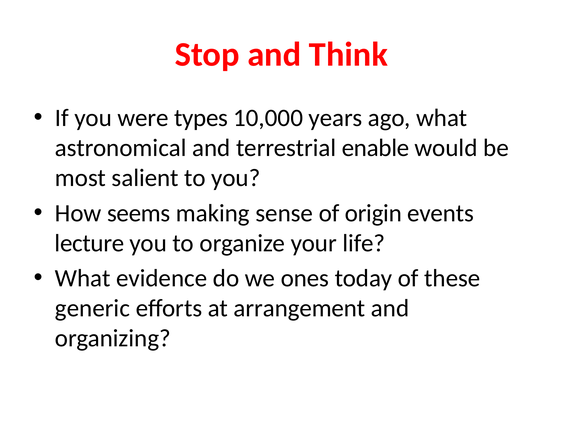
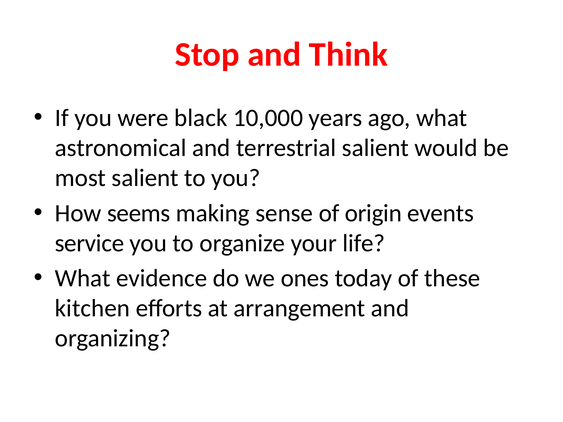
types: types -> black (201, 118)
terrestrial enable: enable -> salient (375, 148)
lecture: lecture -> service (89, 243)
generic: generic -> kitchen (92, 308)
